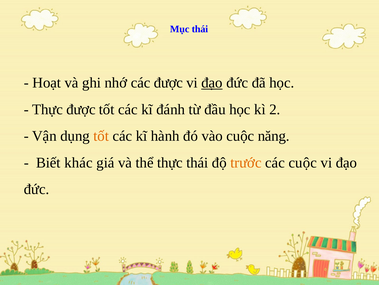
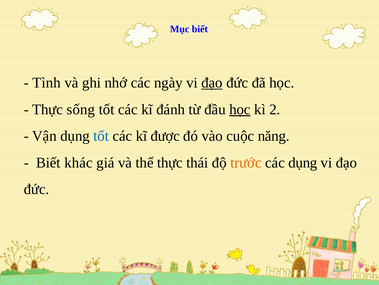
Mục thái: thái -> biết (200, 29)
Hoạt: Hoạt -> Tình (47, 83)
các được: được -> ngày (168, 83)
Thực được: được -> sống (81, 109)
học underline: none -> present (240, 109)
tốt colour: orange -> blue (101, 136)
hành: hành -> được (165, 136)
các cuộc: cuộc -> dụng (303, 162)
